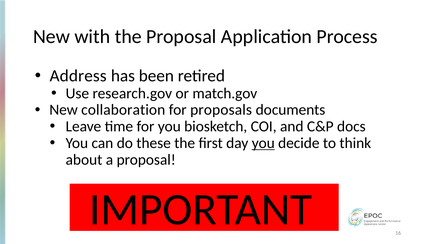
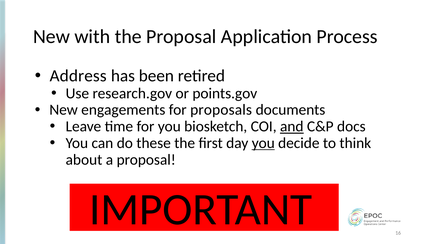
match.gov: match.gov -> points.gov (225, 93)
collaboration: collaboration -> engagements (123, 110)
and underline: none -> present (292, 127)
